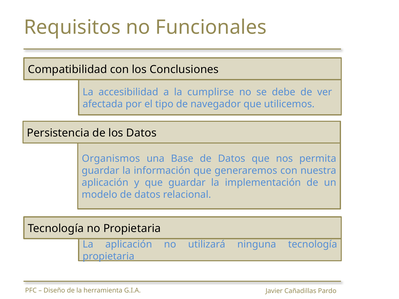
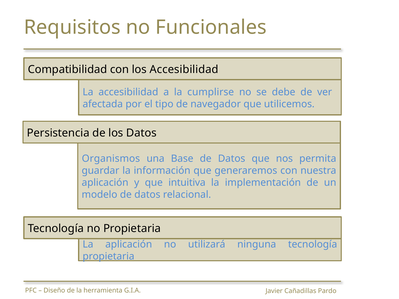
los Conclusiones: Conclusiones -> Accesibilidad (184, 70)
que guardar: guardar -> intuitiva (187, 183)
